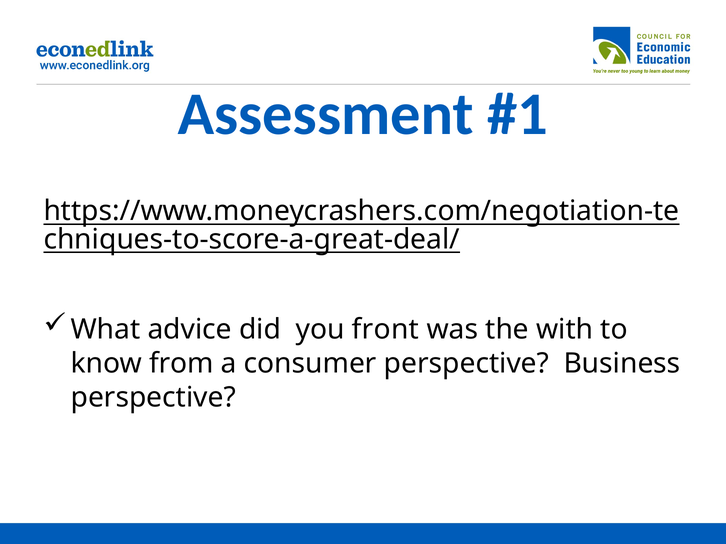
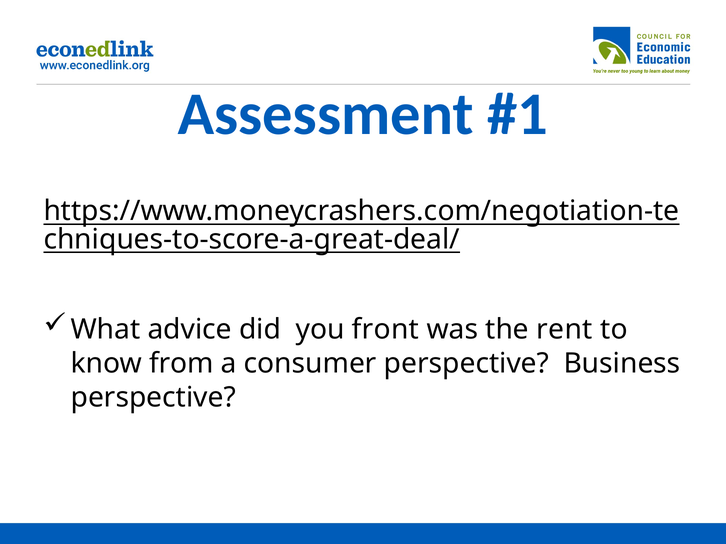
with: with -> rent (564, 330)
